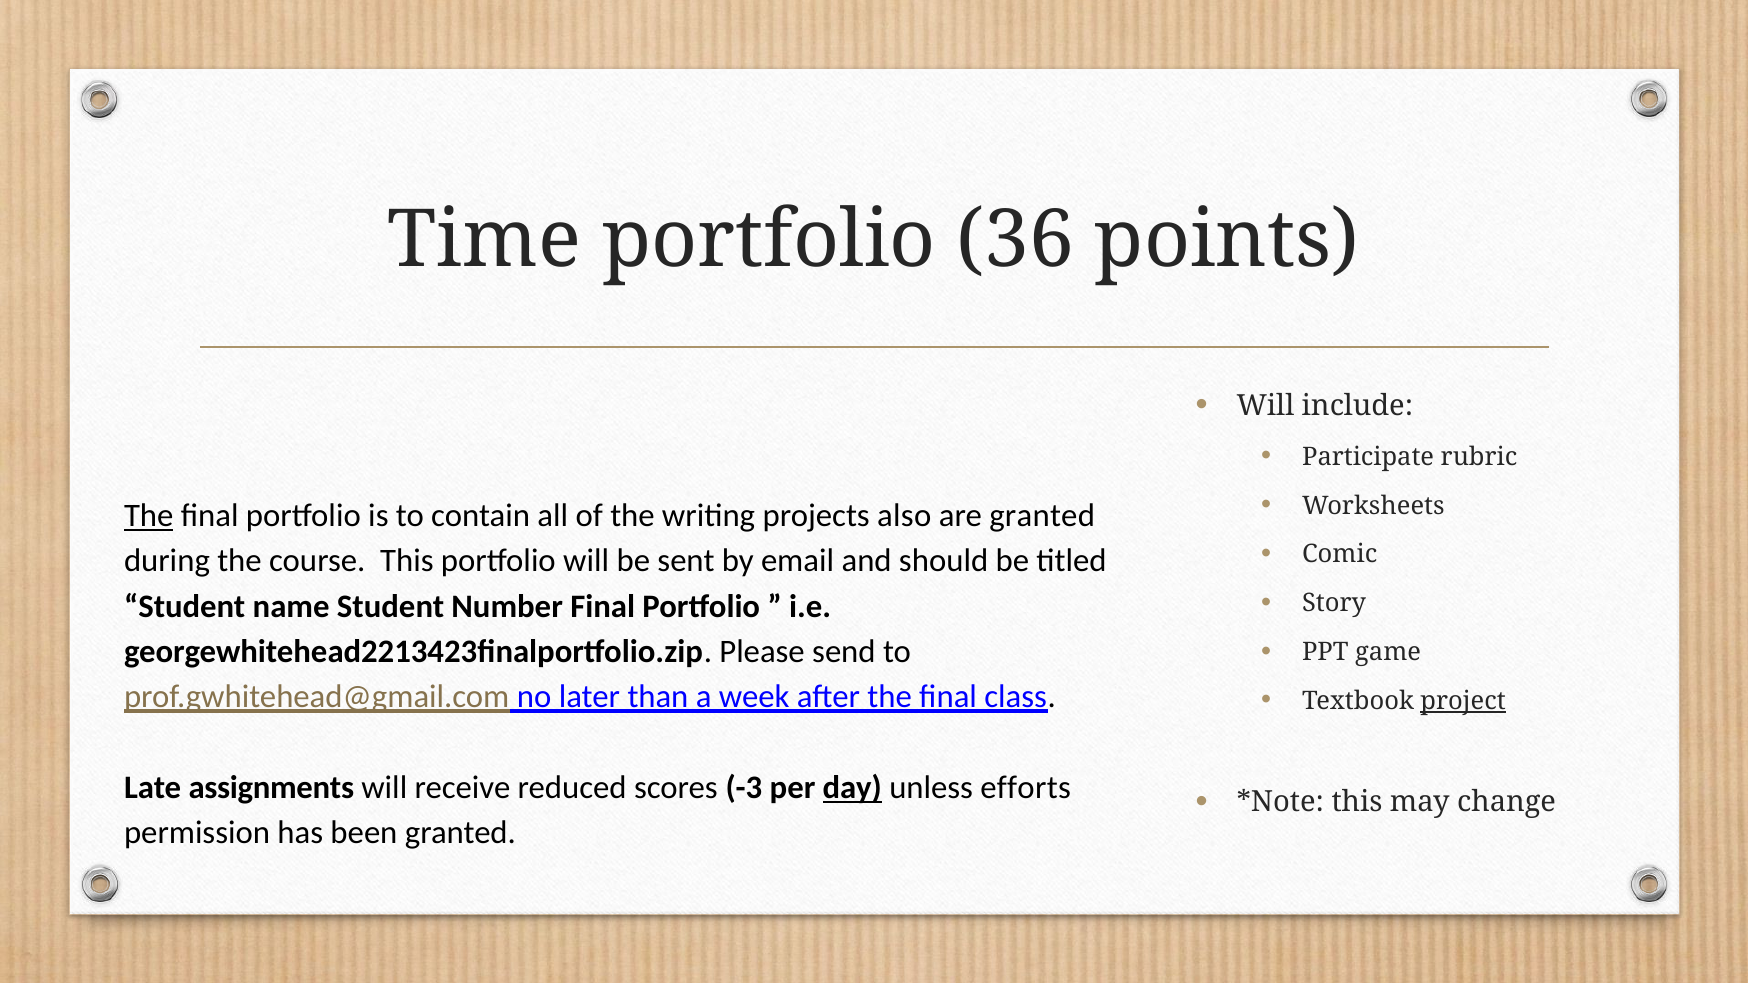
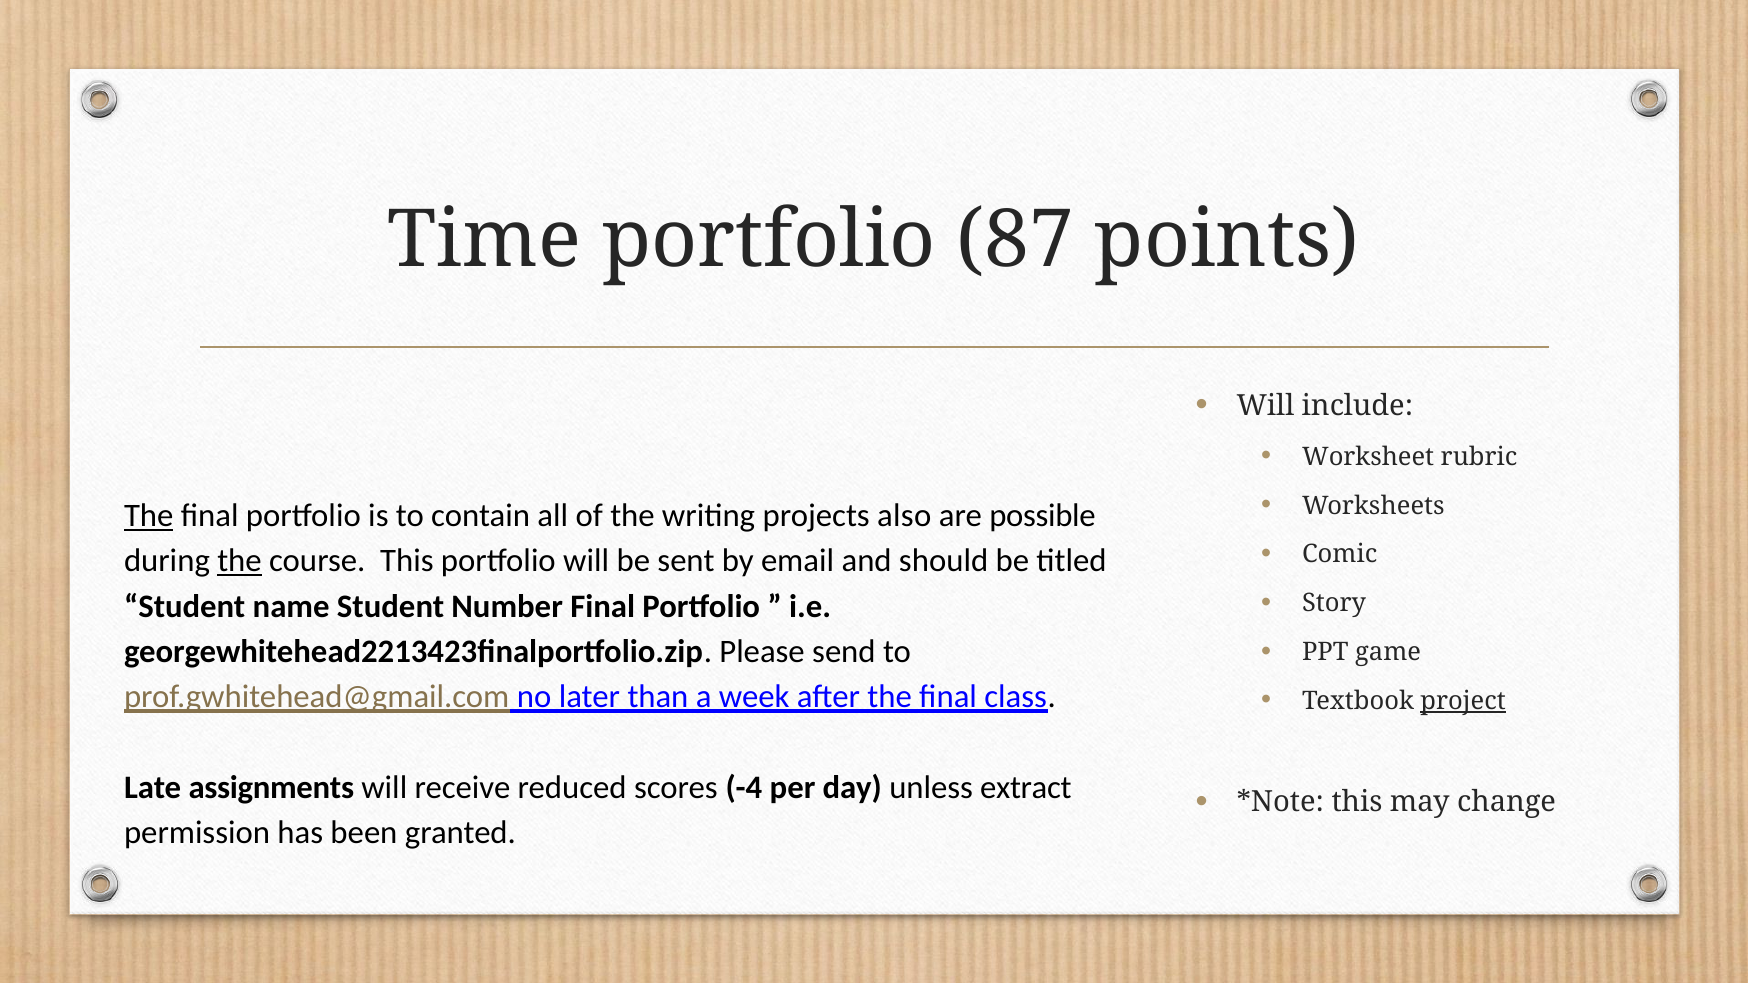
36: 36 -> 87 (1015, 240)
Participate: Participate -> Worksheet (1368, 457)
are granted: granted -> possible (1042, 516)
the underline: none -> present (240, 561)
-3: -3 -> -4 (744, 788)
day underline: present -> none (852, 788)
efforts: efforts -> extract (1026, 788)
